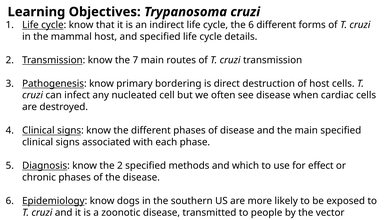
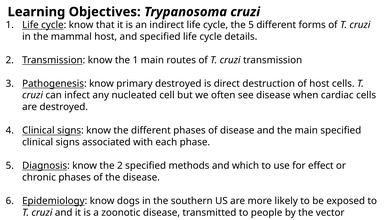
the 6: 6 -> 5 (251, 25)
the 7: 7 -> 1 (135, 60)
primary bordering: bordering -> destroyed (178, 84)
